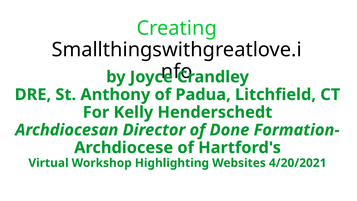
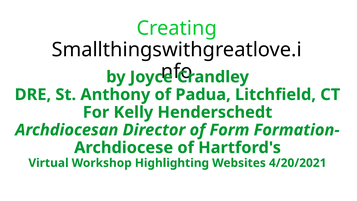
Done: Done -> Form (229, 130)
